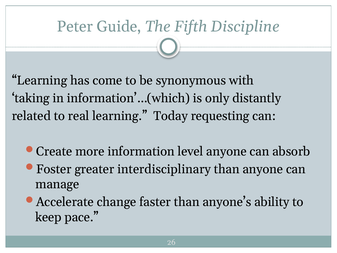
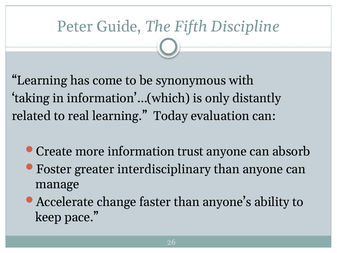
requesting: requesting -> evaluation (220, 116)
level: level -> trust (190, 151)
